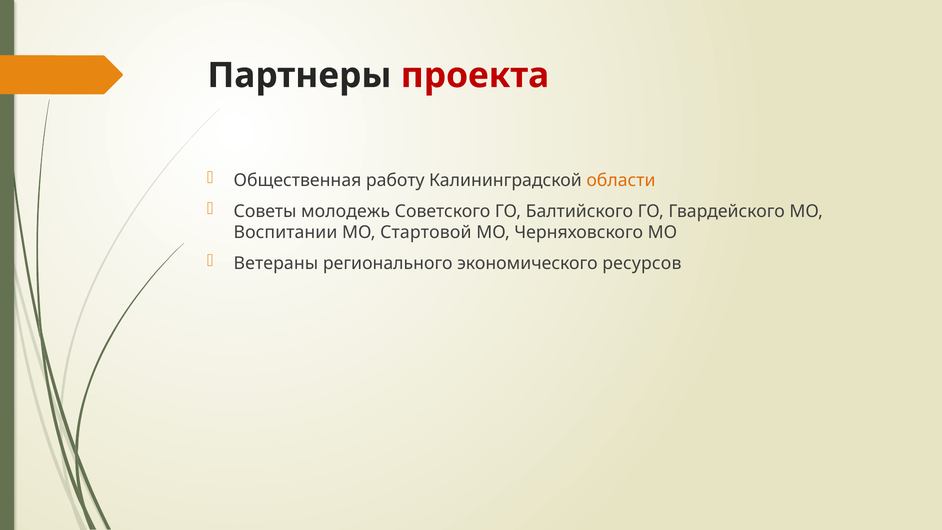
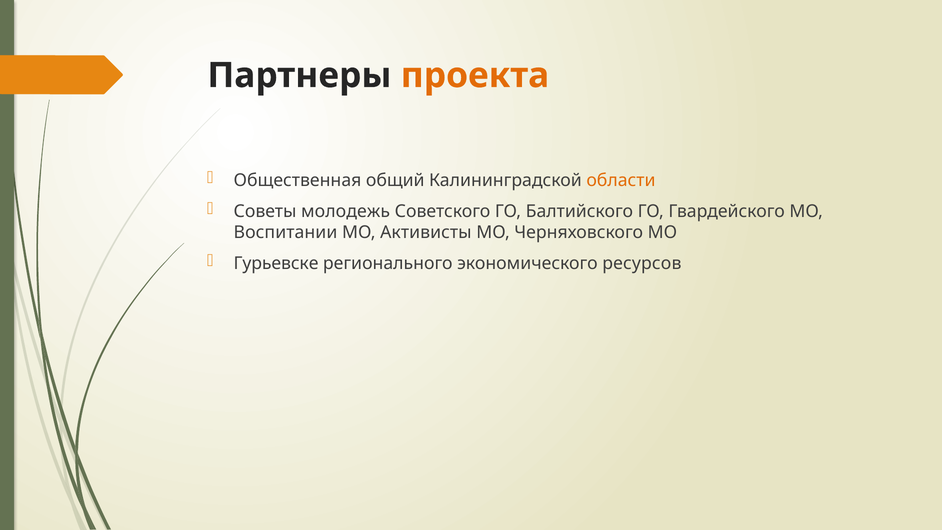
проекта colour: red -> orange (475, 75)
работу: работу -> общий (395, 180)
Стартовой: Стартовой -> Активисты (426, 232)
Ветераны: Ветераны -> Гурьевске (276, 263)
